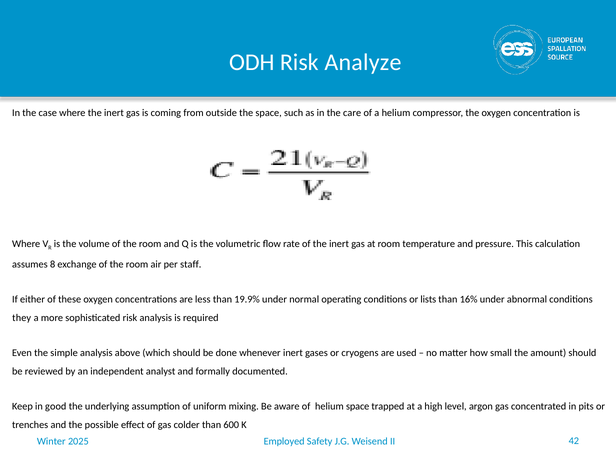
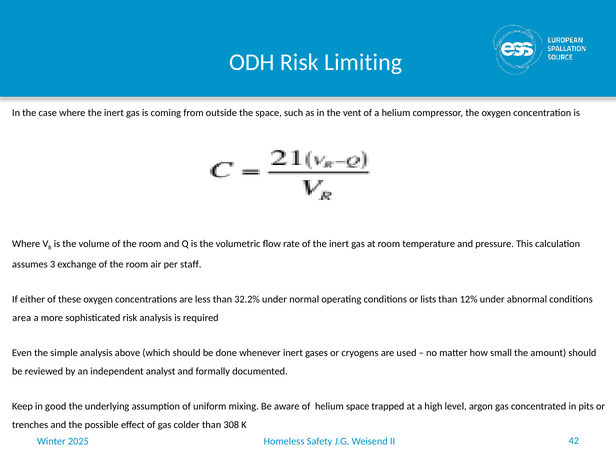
Analyze: Analyze -> Limiting (363, 63)
care: care -> vent (352, 113)
8: 8 -> 3 (53, 264)
19.9%: 19.9% -> 32.2% (247, 299)
16%: 16% -> 12% (469, 299)
they: they -> area (22, 318)
600: 600 -> 308 (231, 425)
Employed: Employed -> Homeless (284, 441)
